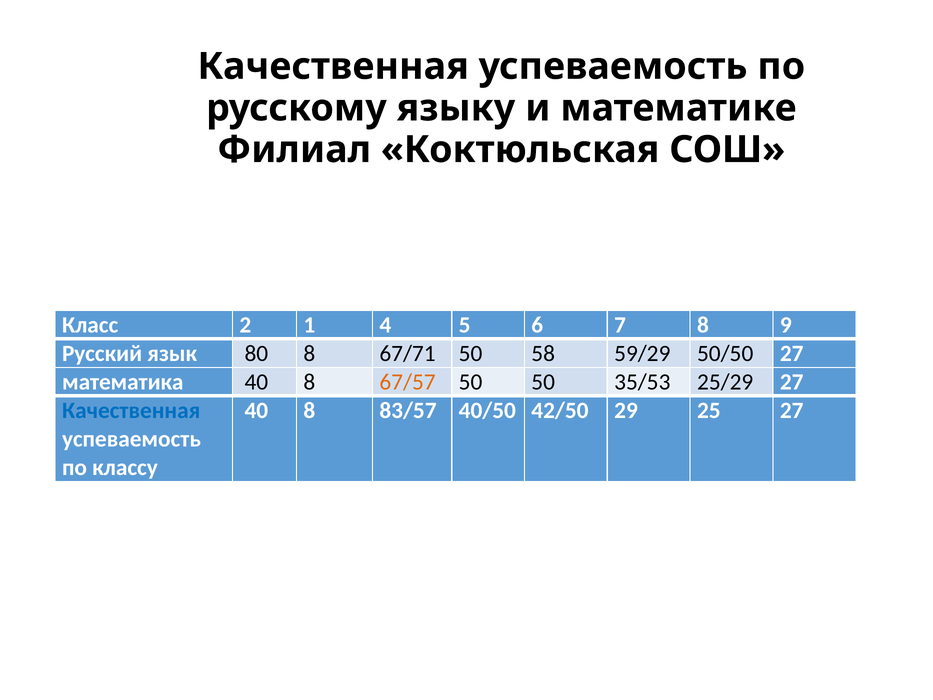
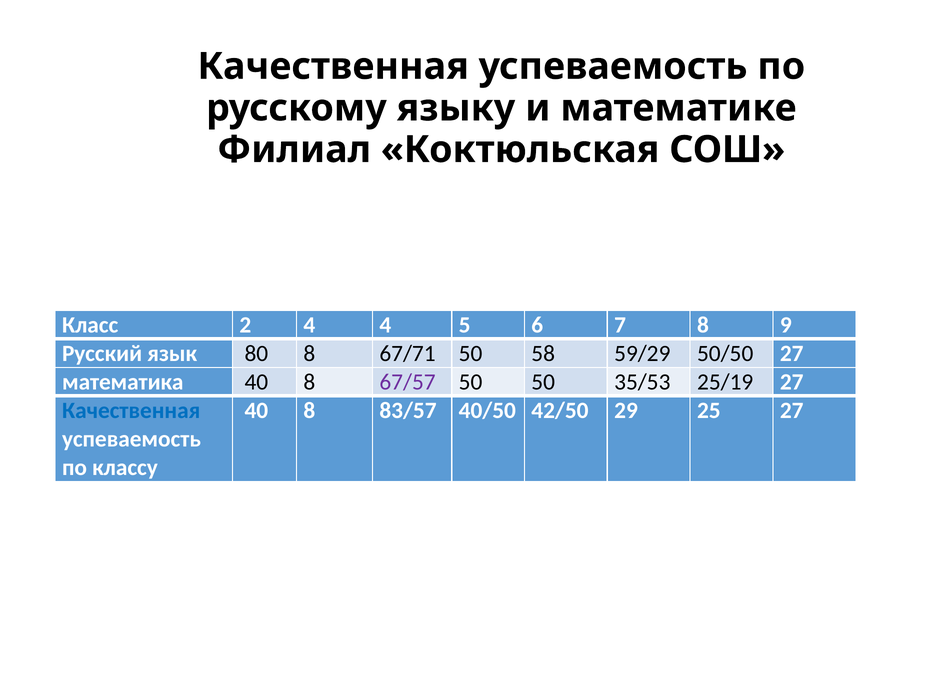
2 1: 1 -> 4 (309, 325)
67/57 colour: orange -> purple (408, 382)
25/29: 25/29 -> 25/19 (725, 382)
